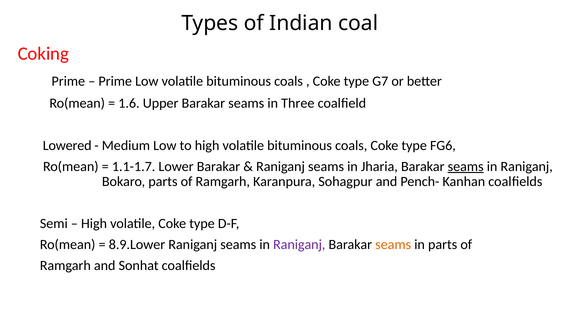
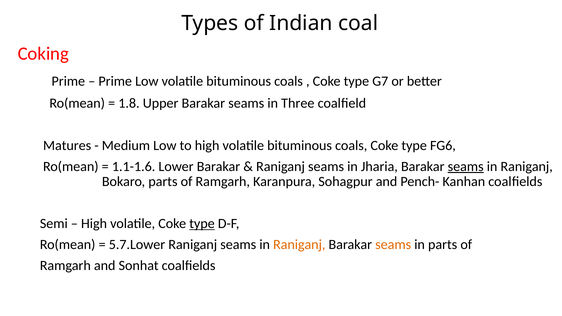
1.6: 1.6 -> 1.8 (129, 103)
Lowered: Lowered -> Matures (67, 145)
1.1-1.7: 1.1-1.7 -> 1.1-1.6 (134, 166)
type underline: none -> present (202, 224)
8.9.Lower: 8.9.Lower -> 5.7.Lower (137, 245)
Raniganj colour: purple -> orange (299, 245)
